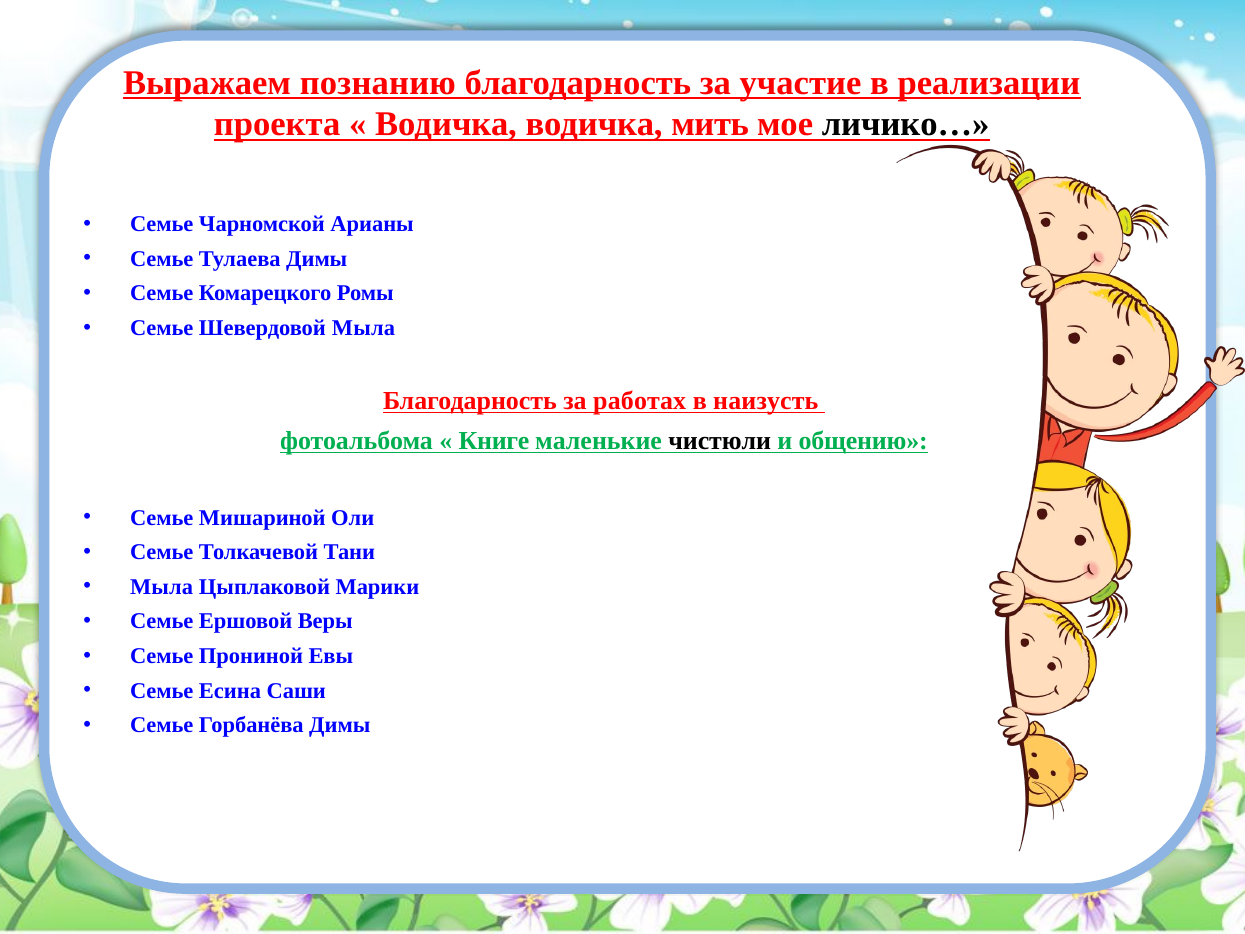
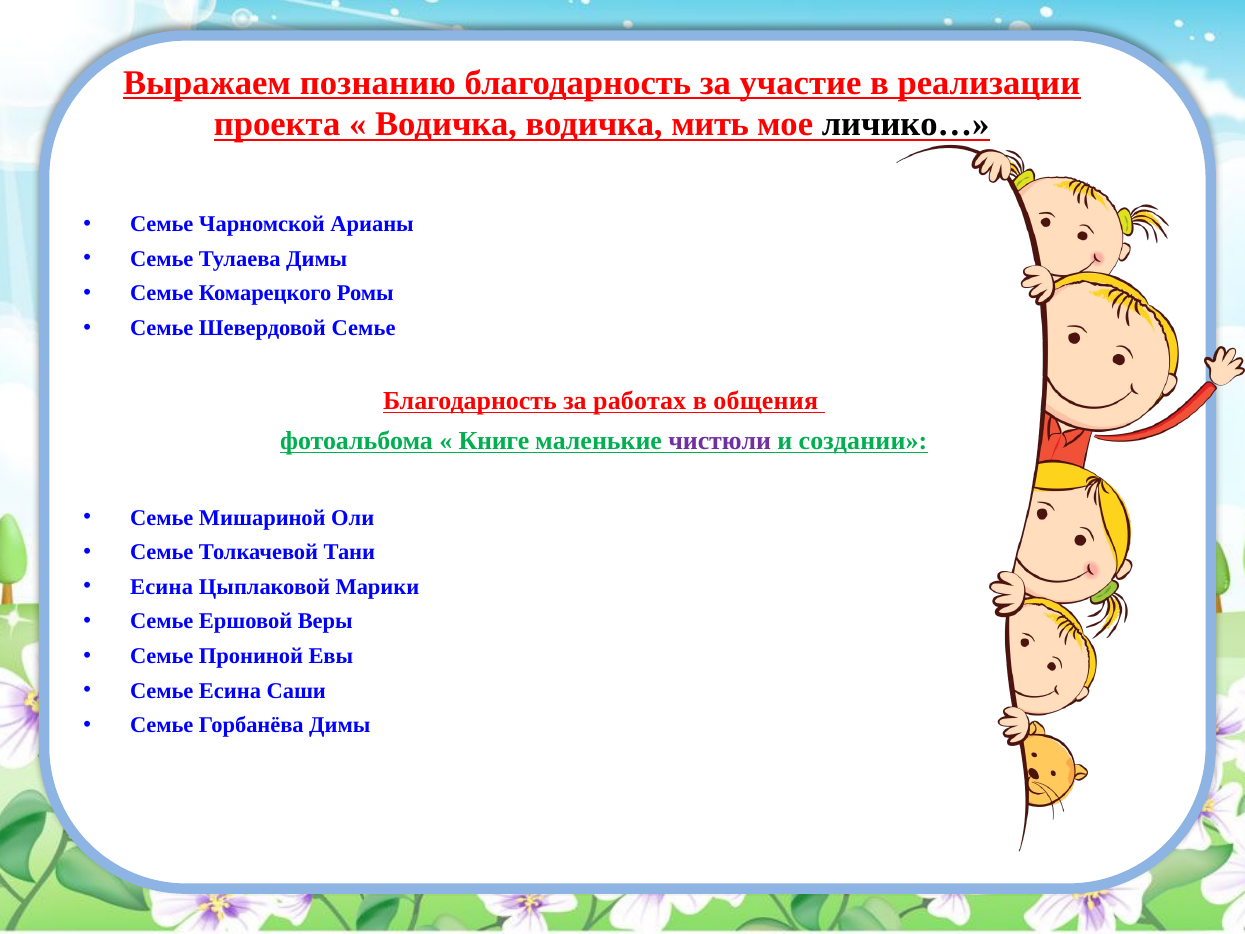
Шевердовой Мыла: Мыла -> Семье (364, 328)
наизусть: наизусть -> общения (766, 401)
чистюли colour: black -> purple (720, 441)
общению: общению -> создании (863, 441)
Мыла: Мыла -> Есина (162, 587)
